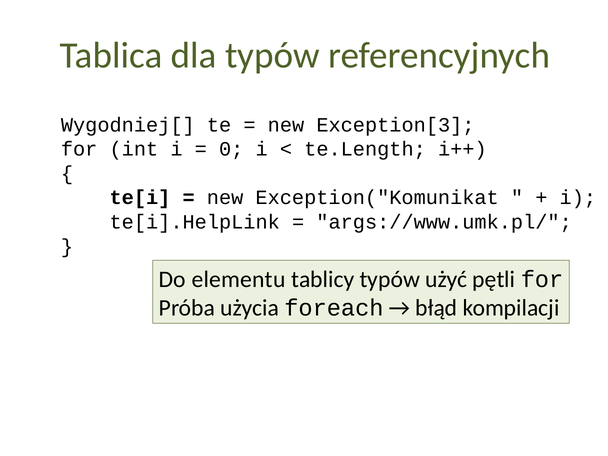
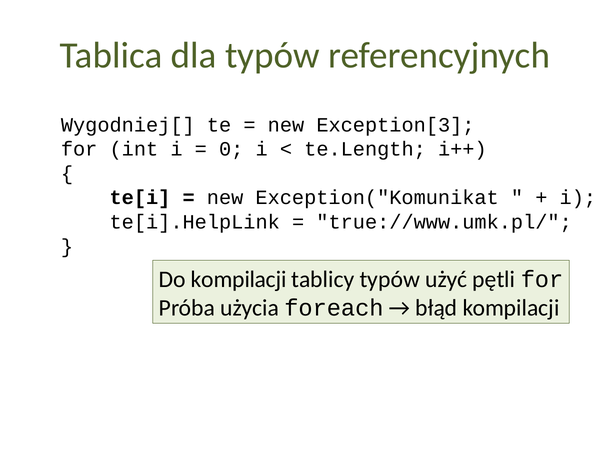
args://www.umk.pl/: args://www.umk.pl/ -> true://www.umk.pl/ (444, 222)
Do elementu: elementu -> kompilacji (239, 279)
